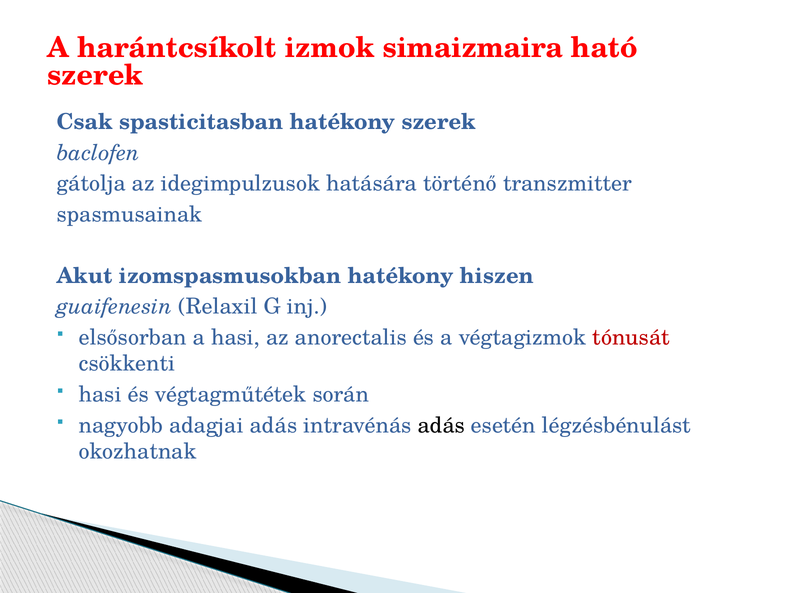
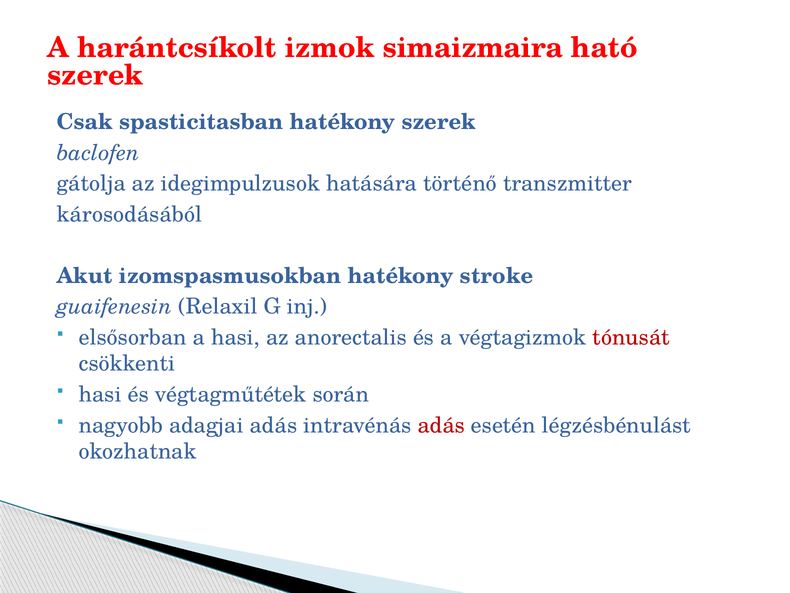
spasmusainak: spasmusainak -> károsodásából (130, 214)
hiszen: hiszen -> stroke (497, 276)
adás colour: black -> red (441, 425)
